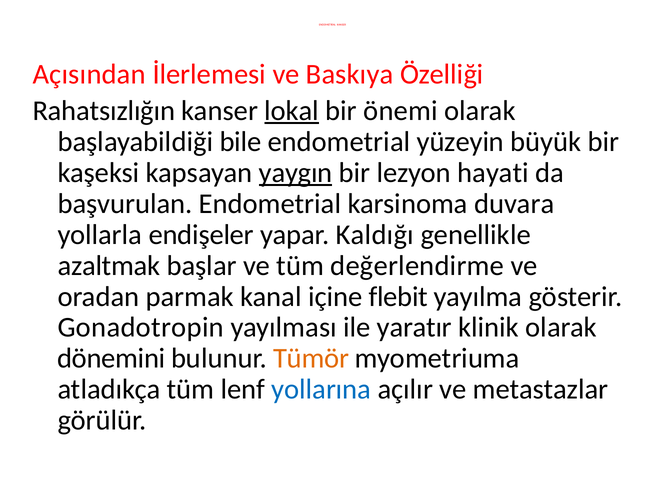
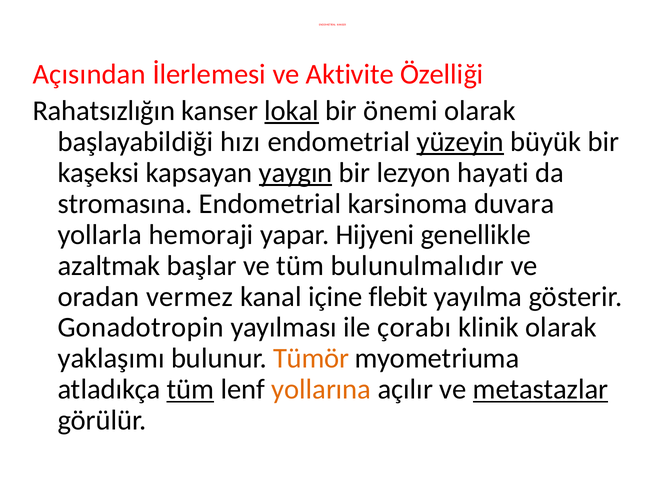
Baskıya: Baskıya -> Aktivite (350, 74)
bile: bile -> hızı (240, 142)
yüzeyin underline: none -> present (460, 142)
başvurulan: başvurulan -> stromasına (125, 204)
endişeler: endişeler -> hemoraji (201, 235)
Kaldığı: Kaldığı -> Hijyeni (375, 235)
değerlendirme: değerlendirme -> bulunulmalıdır (417, 265)
parmak: parmak -> vermez (190, 296)
yaratır: yaratır -> çorabı (414, 327)
dönemini: dönemini -> yaklaşımı (111, 358)
tüm underline: none -> present (190, 389)
yollarına colour: blue -> orange (321, 389)
metastazlar underline: none -> present (540, 389)
